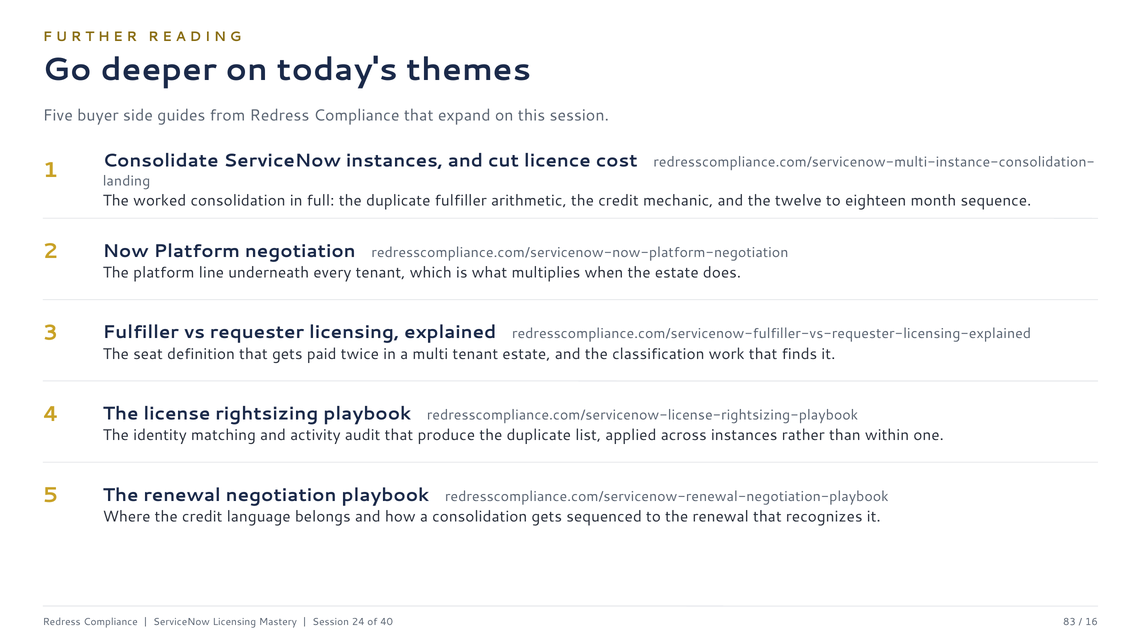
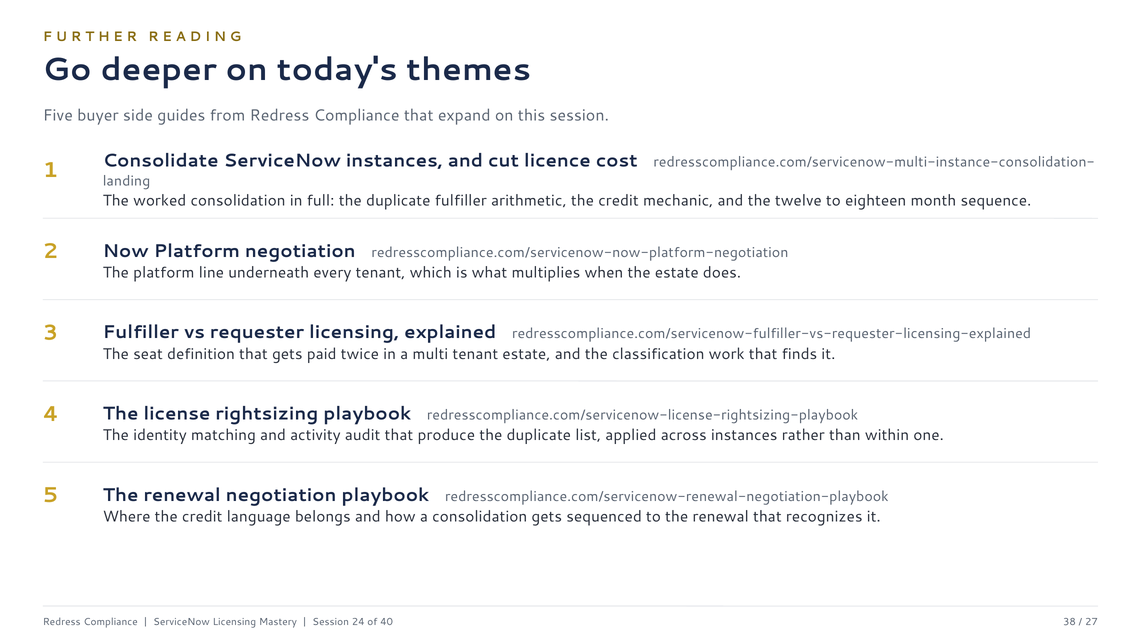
83: 83 -> 38 (1069, 622)
16: 16 -> 27 (1091, 622)
